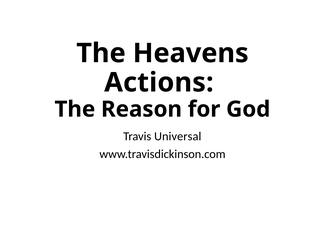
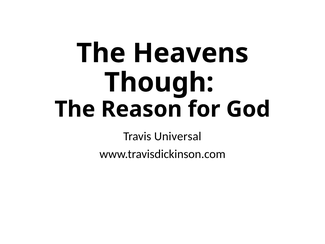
Actions: Actions -> Though (159, 82)
